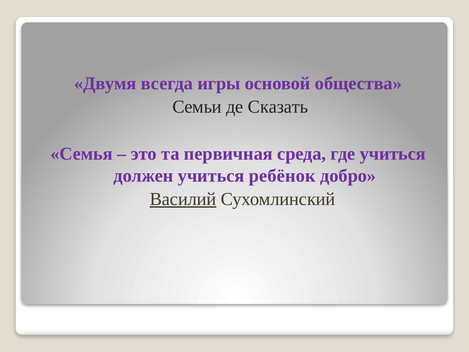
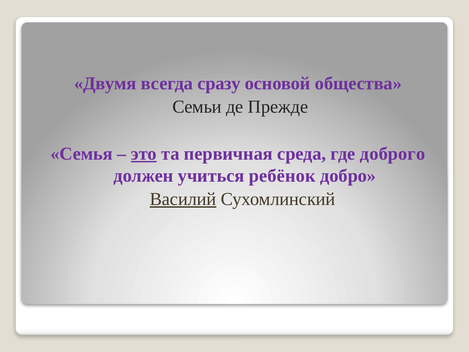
игры: игры -> сразу (219, 83)
Сказать: Сказать -> Прежде (278, 107)
это underline: none -> present (144, 154)
где учиться: учиться -> доброго (393, 154)
